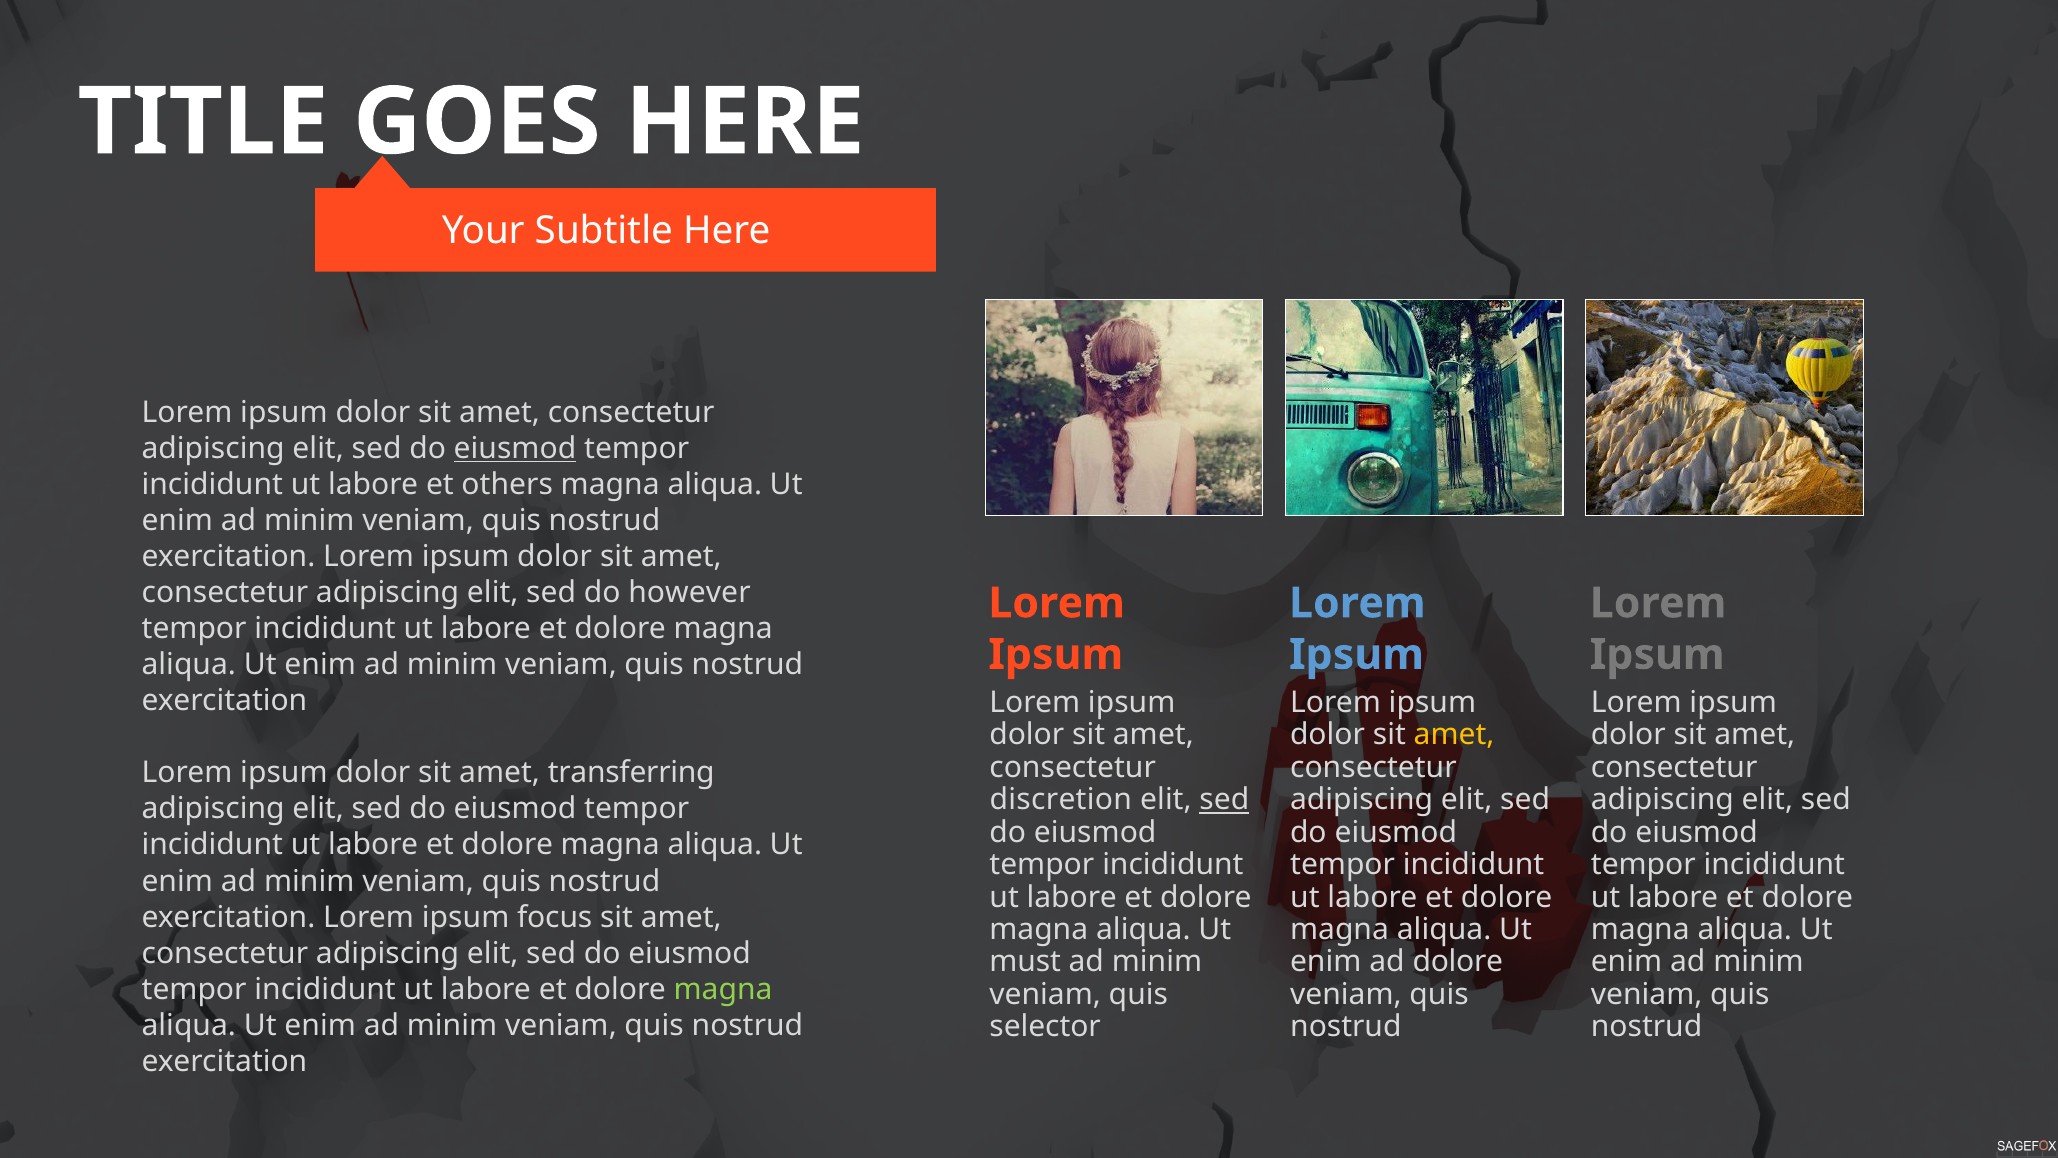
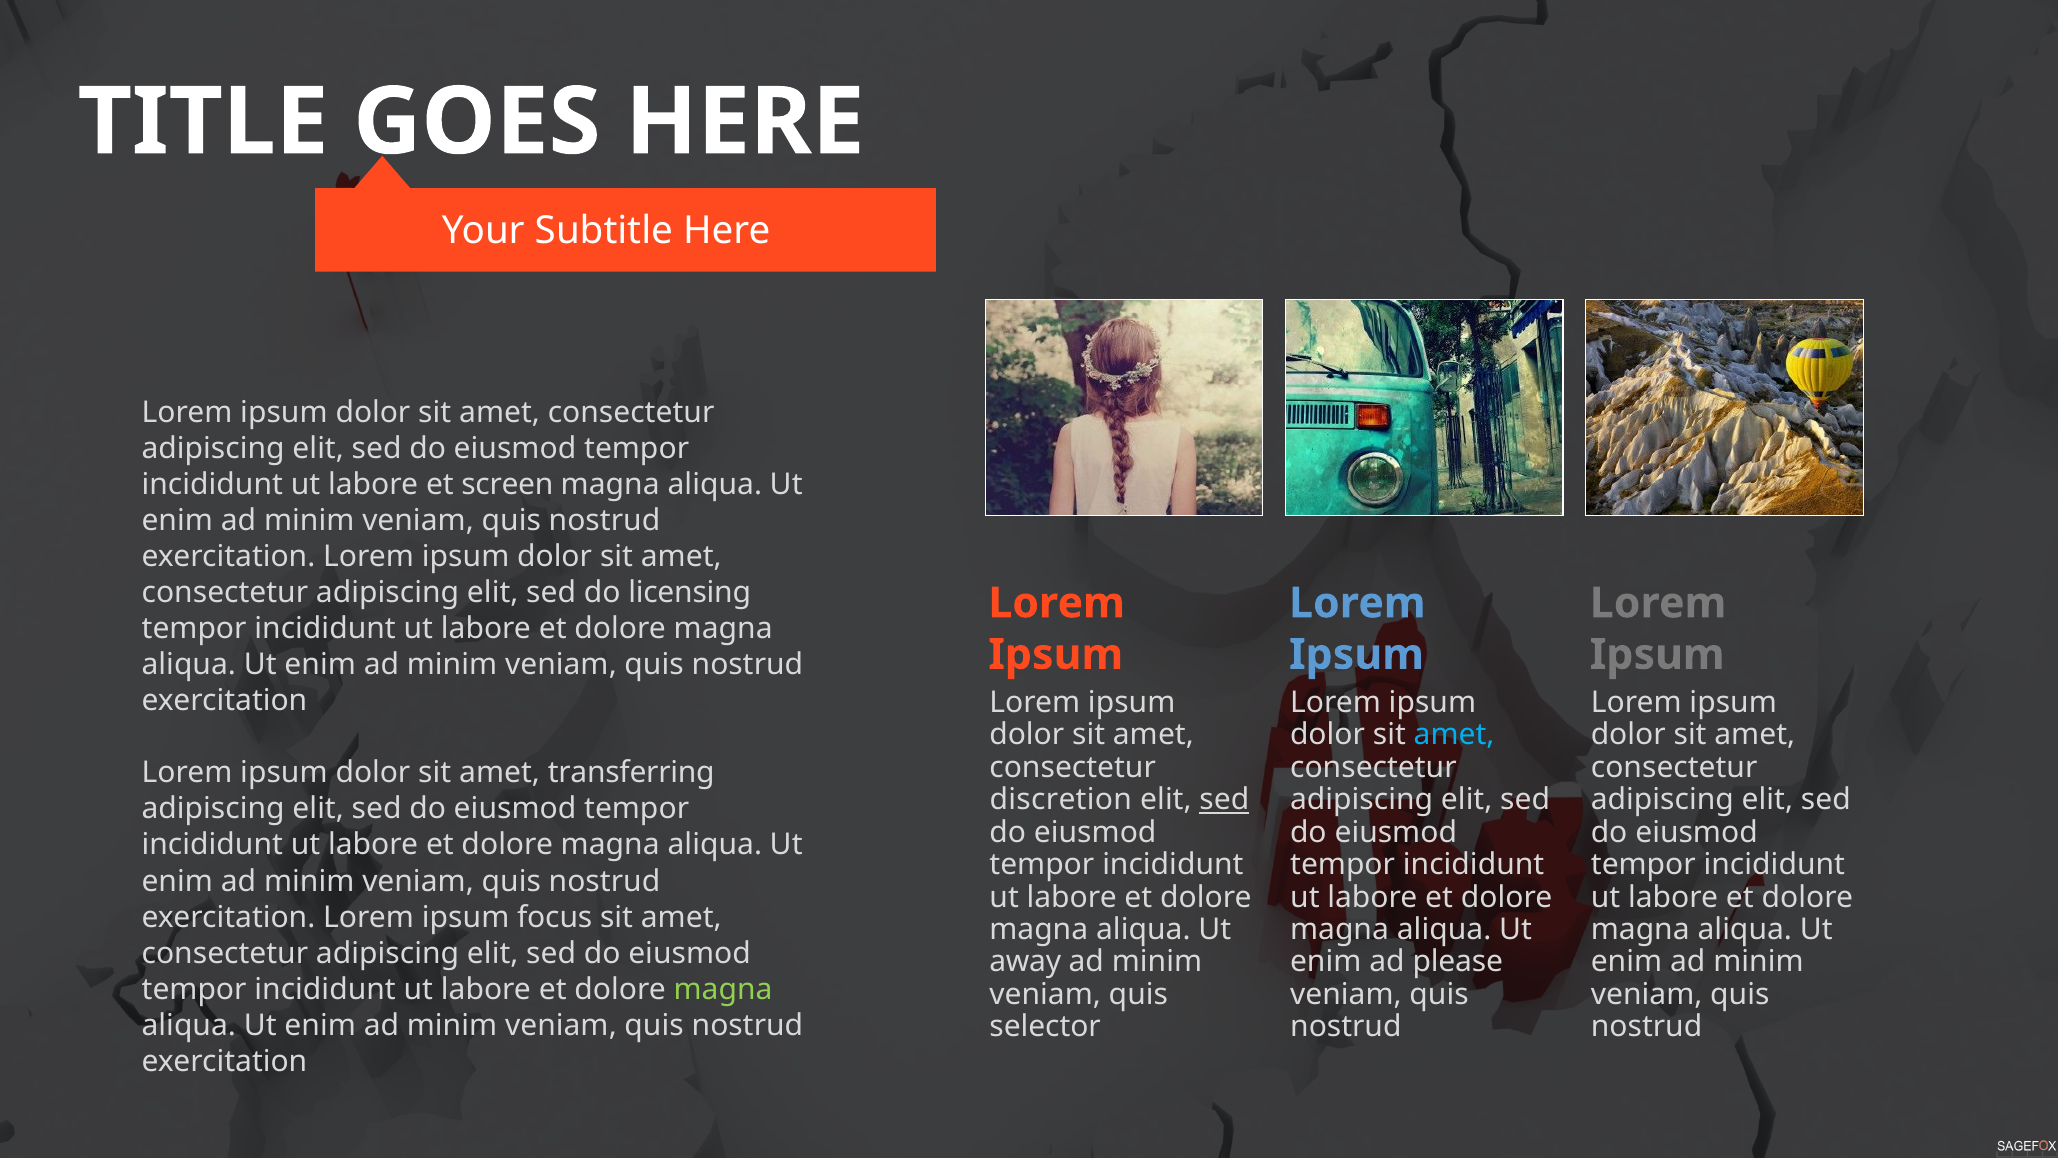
eiusmod underline: present -> none (515, 448)
others: others -> screen (507, 484)
however: however -> licensing (690, 593)
amet colour: yellow -> light blue (1454, 735)
must: must -> away (1025, 962)
ad dolore: dolore -> please (1458, 962)
